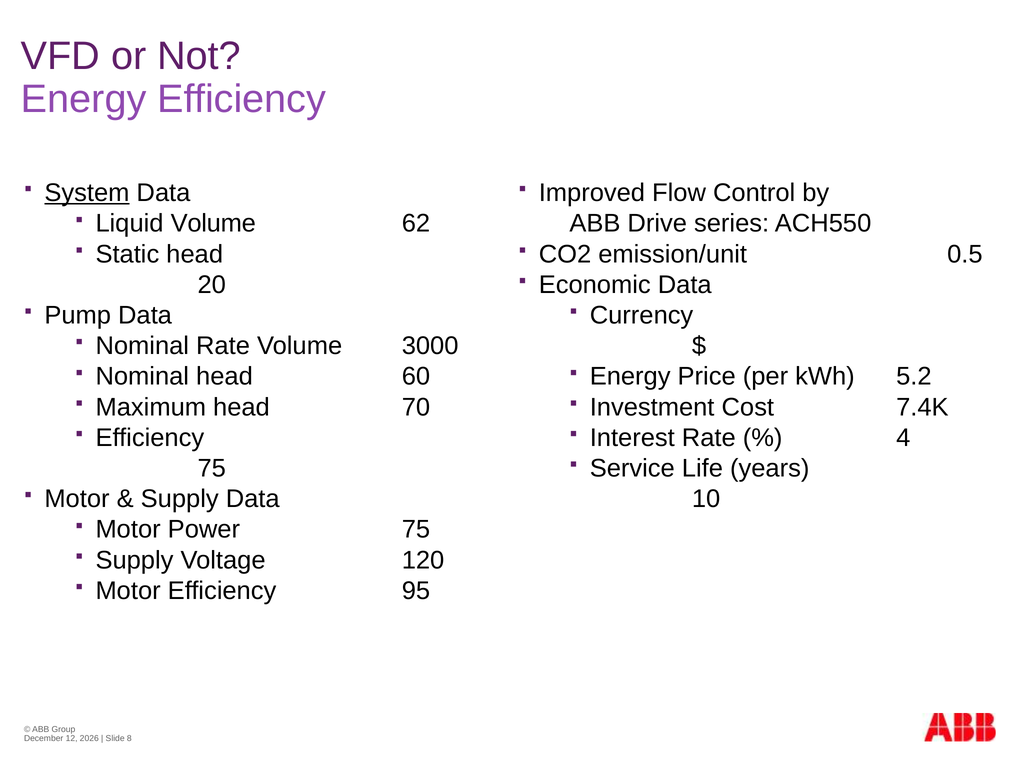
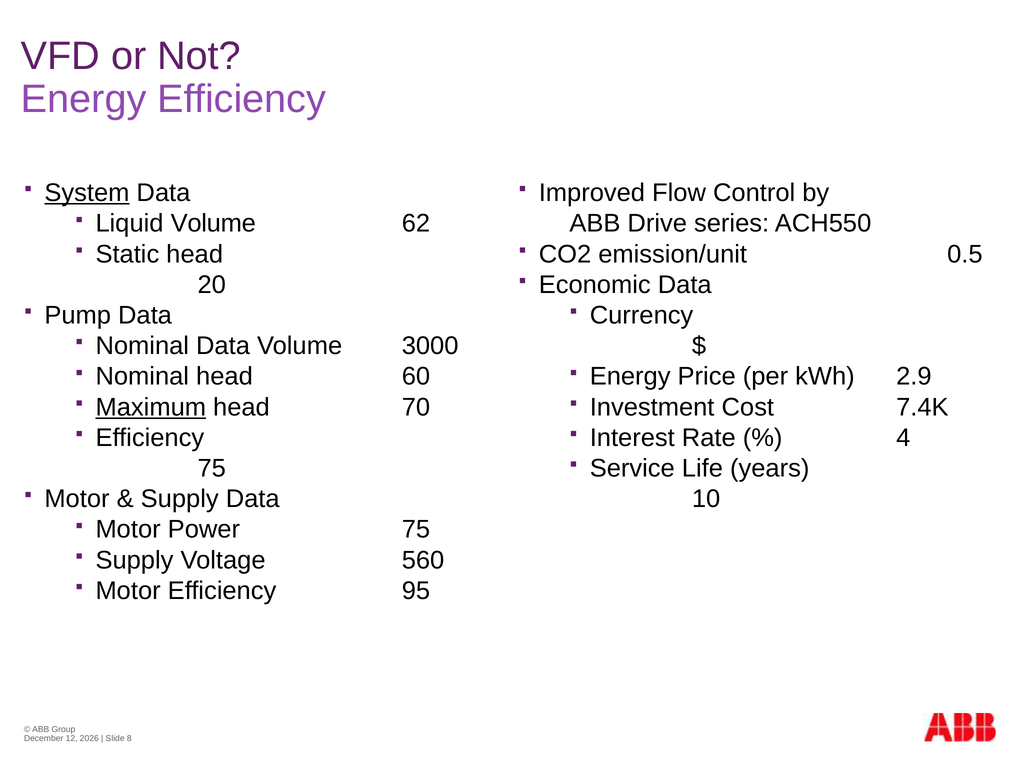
Nominal Rate: Rate -> Data (223, 346)
5.2: 5.2 -> 2.9 (914, 377)
Maximum underline: none -> present (151, 408)
120: 120 -> 560 (423, 561)
